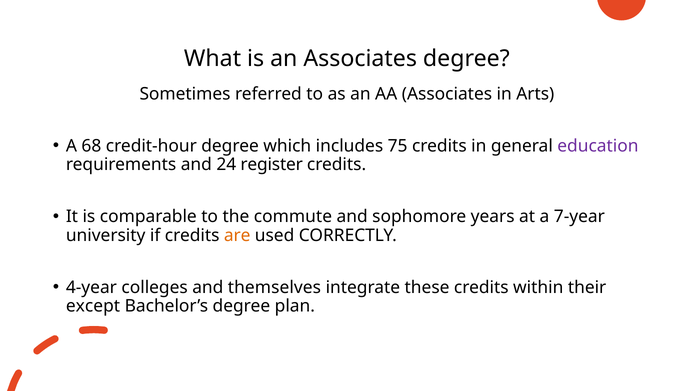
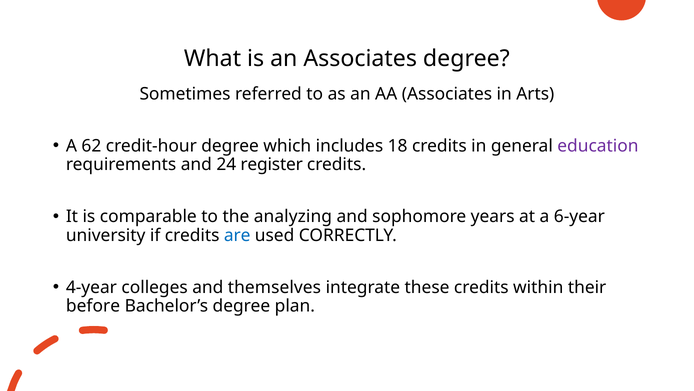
68: 68 -> 62 (91, 146)
75: 75 -> 18 (398, 146)
commute: commute -> analyzing (293, 216)
7-year: 7-year -> 6-year (579, 216)
are colour: orange -> blue (237, 235)
except: except -> before (93, 306)
